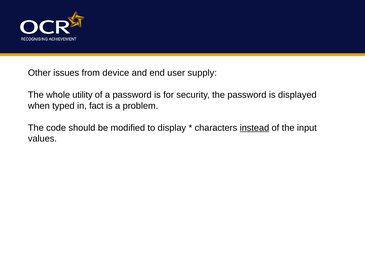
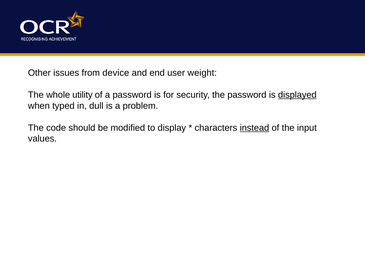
supply: supply -> weight (202, 73)
displayed underline: none -> present (297, 95)
fact: fact -> dull (96, 106)
